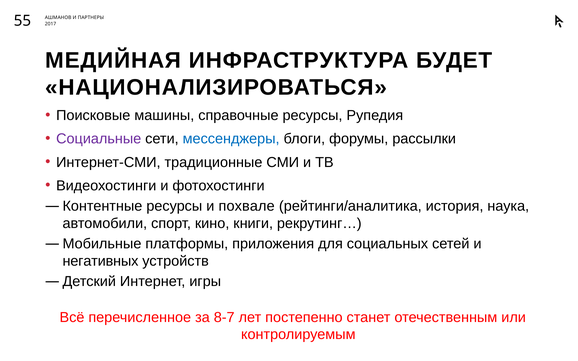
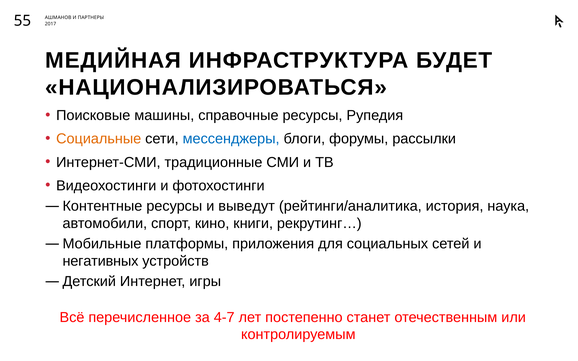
Социальные colour: purple -> orange (99, 139)
похвале: похвале -> выведут (247, 206)
8-7: 8-7 -> 4-7 (224, 317)
